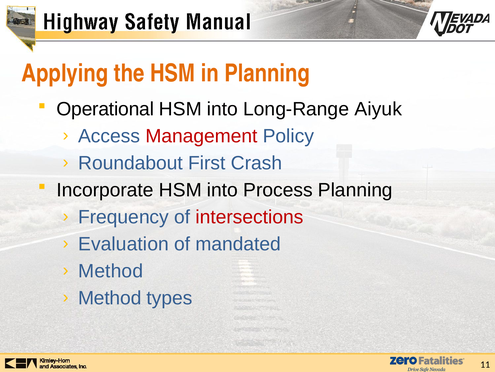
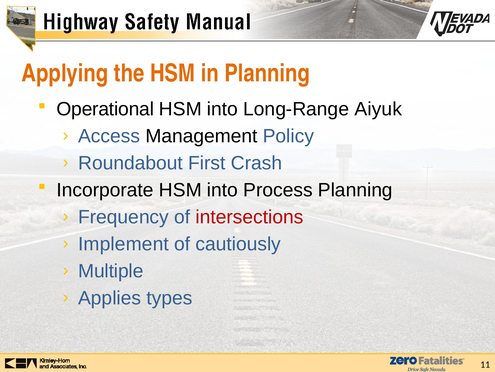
Management colour: red -> black (201, 136)
Evaluation: Evaluation -> Implement (123, 244)
mandated: mandated -> cautiously (238, 244)
Method: Method -> Multiple (111, 271)
Method: Method -> Applies (110, 297)
